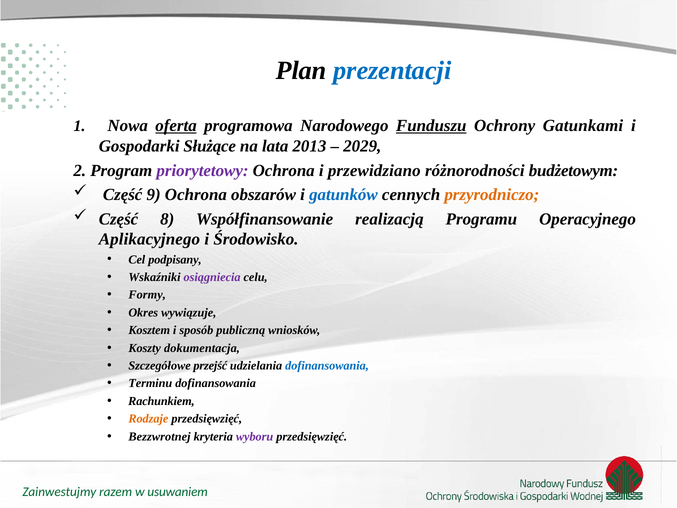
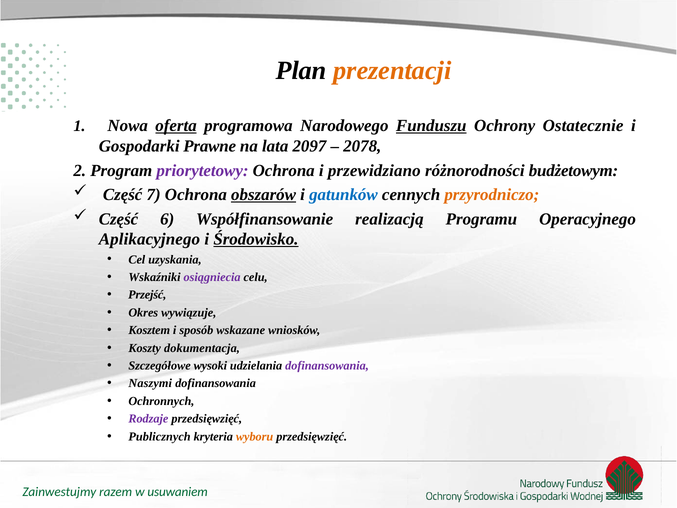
prezentacji colour: blue -> orange (392, 71)
Gatunkami: Gatunkami -> Ostatecznie (583, 126)
Służące: Służące -> Prawne (210, 146)
2013: 2013 -> 2097 (309, 146)
2029: 2029 -> 2078 (362, 146)
9: 9 -> 7 (154, 195)
obszarów underline: none -> present (264, 195)
8: 8 -> 6 (167, 219)
Środowisko underline: none -> present (256, 239)
podpisany: podpisany -> uzyskania (175, 259)
Formy: Formy -> Przejść (147, 295)
publiczną: publiczną -> wskazane (241, 330)
przejść: przejść -> wysoki (210, 366)
dofinansowania colour: blue -> purple (327, 366)
Terminu: Terminu -> Naszymi (150, 383)
Rachunkiem: Rachunkiem -> Ochronnych (161, 401)
Rodzaje colour: orange -> purple (148, 419)
Bezzwrotnej: Bezzwrotnej -> Publicznych (160, 436)
wyboru colour: purple -> orange (255, 436)
